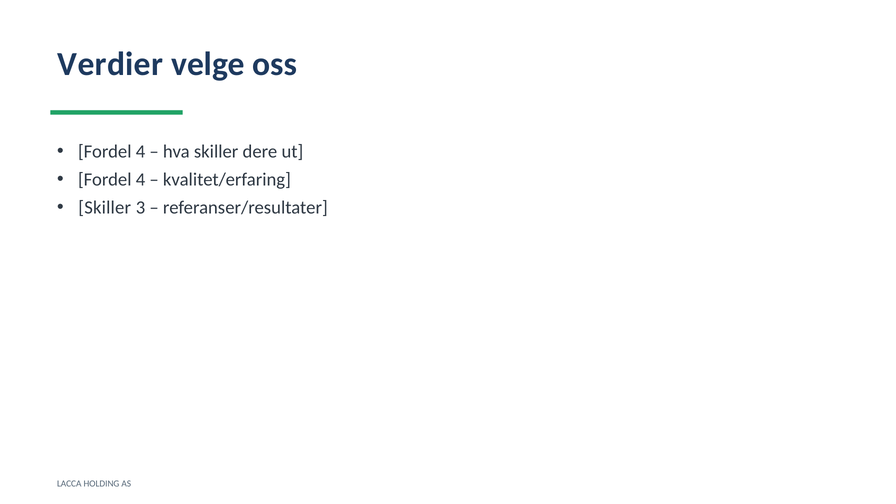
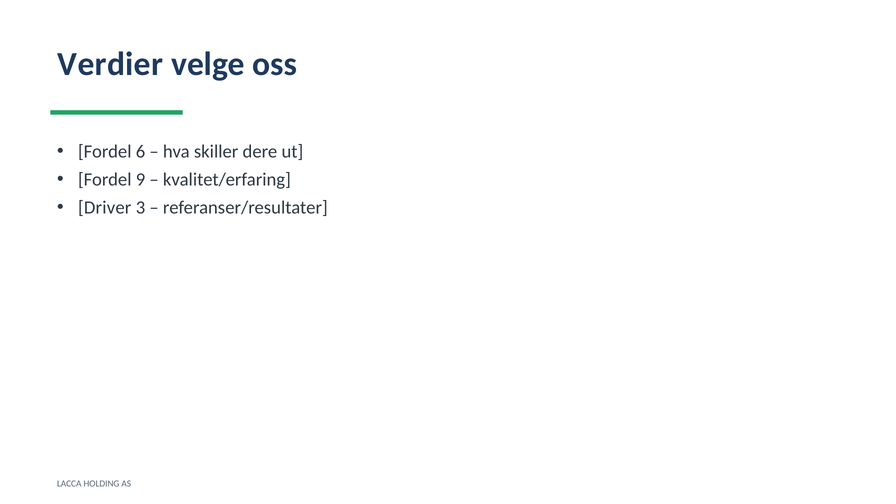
4: 4 -> 6 (141, 152)
4: 4 -> 9 (141, 180)
Skiller: Skiller -> Driver (105, 208)
